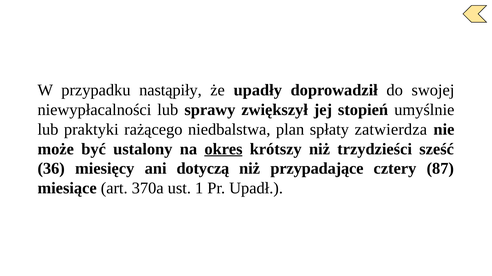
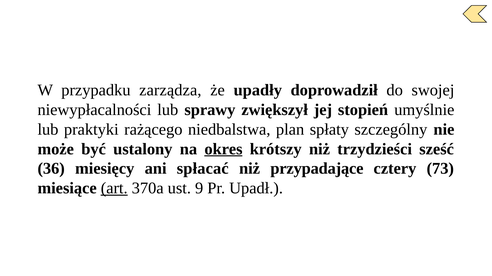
nastąpiły: nastąpiły -> zarządza (170, 90)
zatwierdza: zatwierdza -> szczególny (391, 130)
dotyczą: dotyczą -> spłacać (203, 169)
87: 87 -> 73 (440, 169)
art underline: none -> present (114, 189)
1: 1 -> 9 (199, 189)
